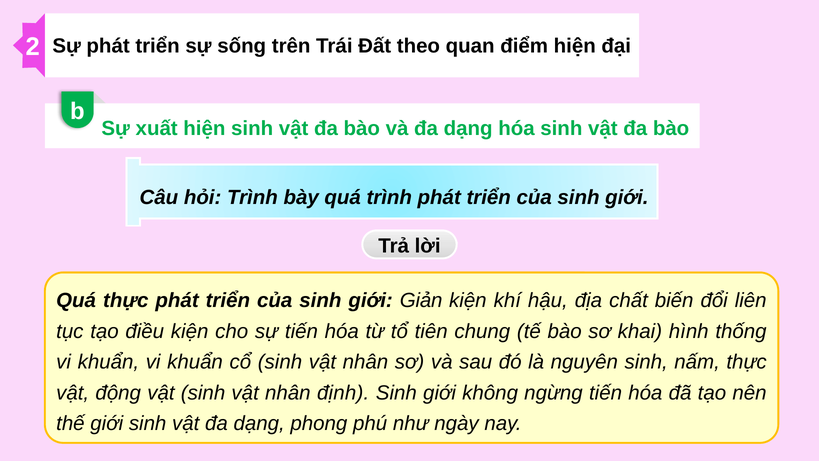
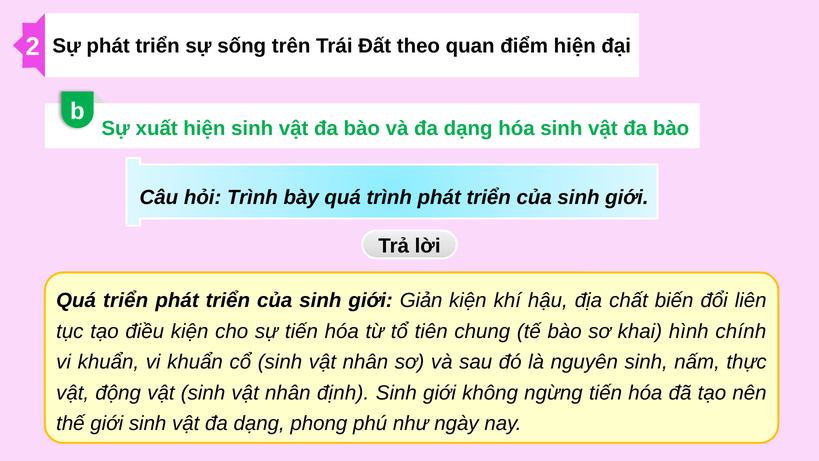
Quá thực: thực -> triển (126, 300)
thống: thống -> chính (741, 331)
